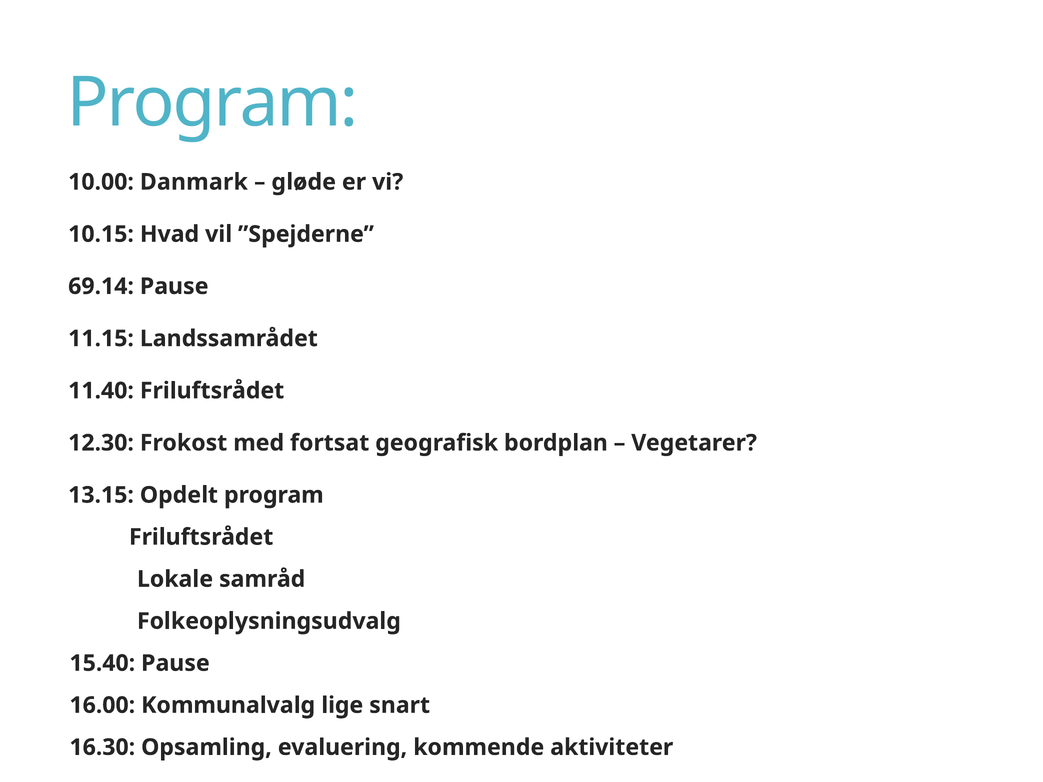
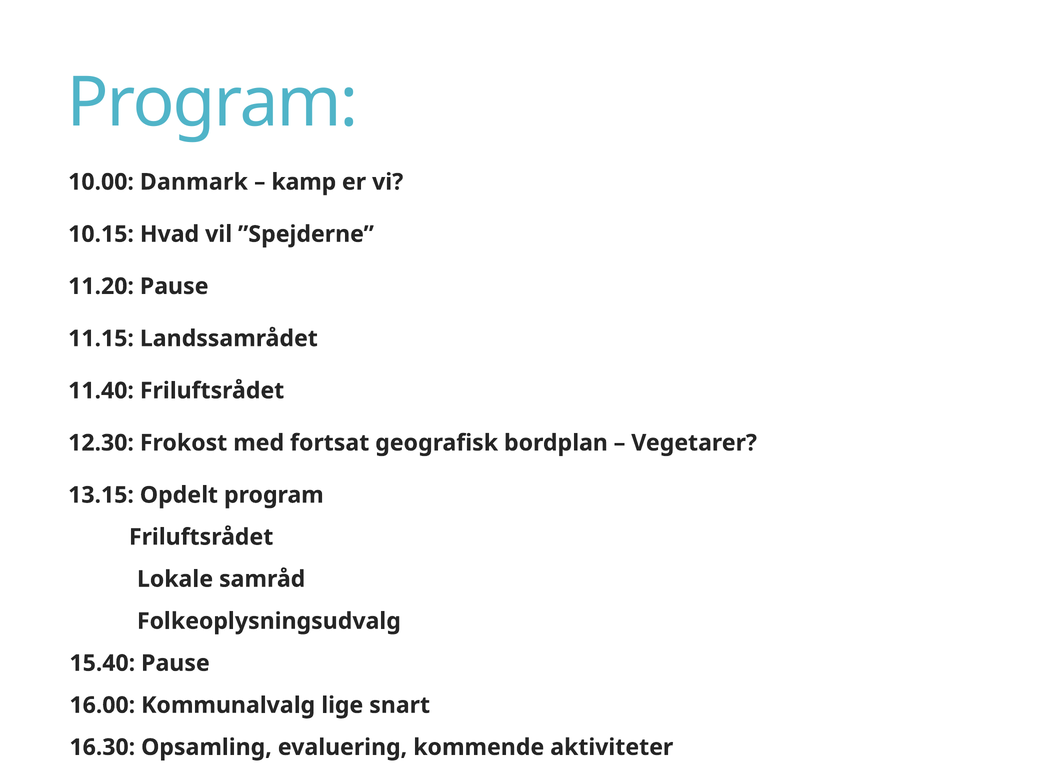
gløde: gløde -> kamp (304, 182)
69.14: 69.14 -> 11.20 (101, 286)
